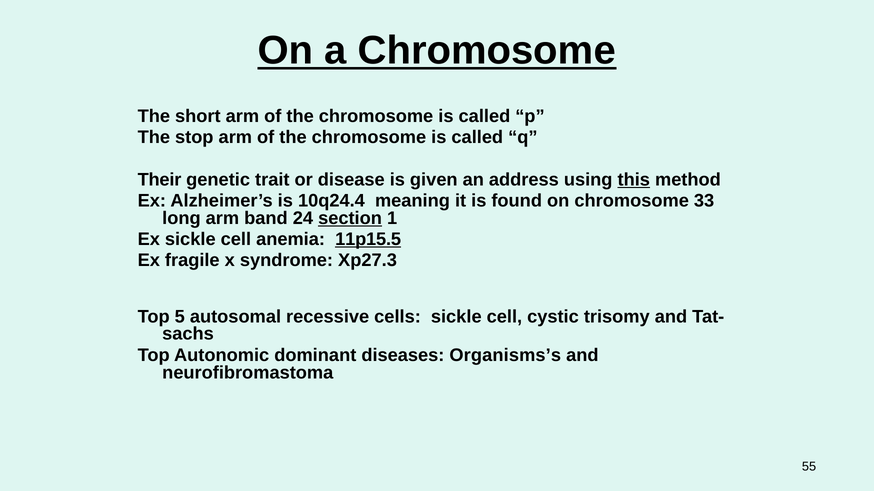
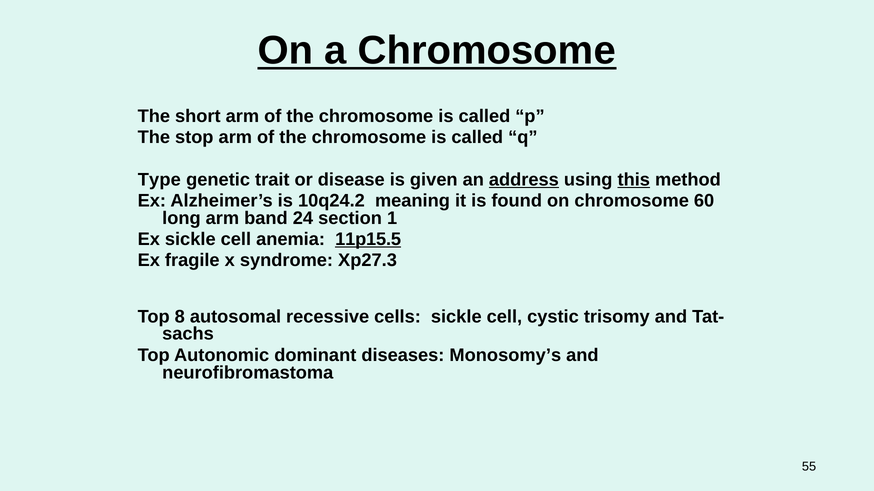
Their: Their -> Type (159, 180)
address underline: none -> present (524, 180)
10q24.4: 10q24.4 -> 10q24.2 (331, 201)
33: 33 -> 60 (704, 201)
section underline: present -> none (350, 219)
5: 5 -> 8 (180, 317)
Organisms’s: Organisms’s -> Monosomy’s (505, 356)
